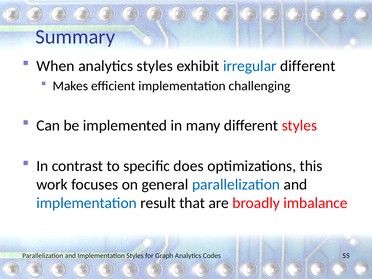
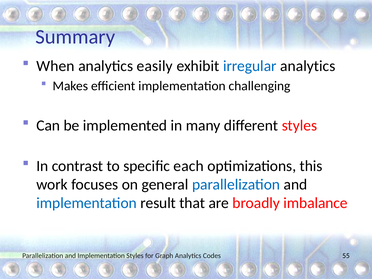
analytics styles: styles -> easily (155, 66)
irregular different: different -> analytics (308, 66)
does: does -> each (189, 166)
